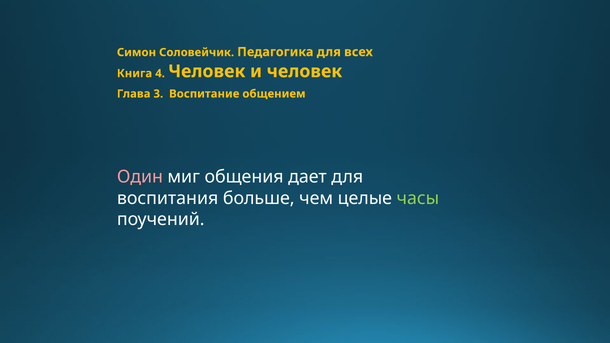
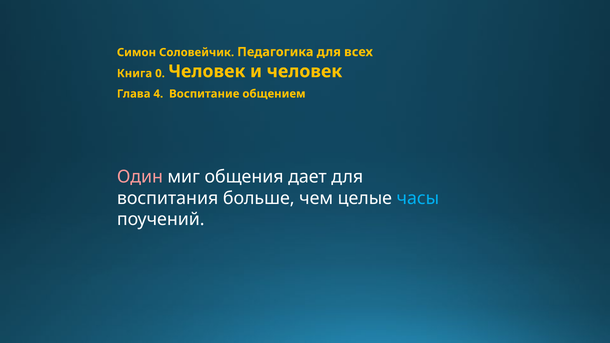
4: 4 -> 0 (160, 73)
3: 3 -> 4 (158, 94)
часы colour: light green -> light blue (418, 198)
